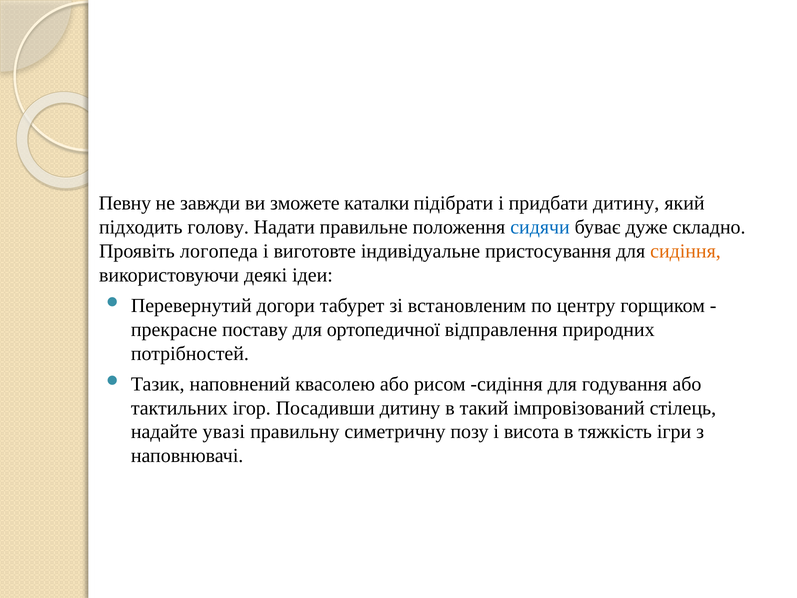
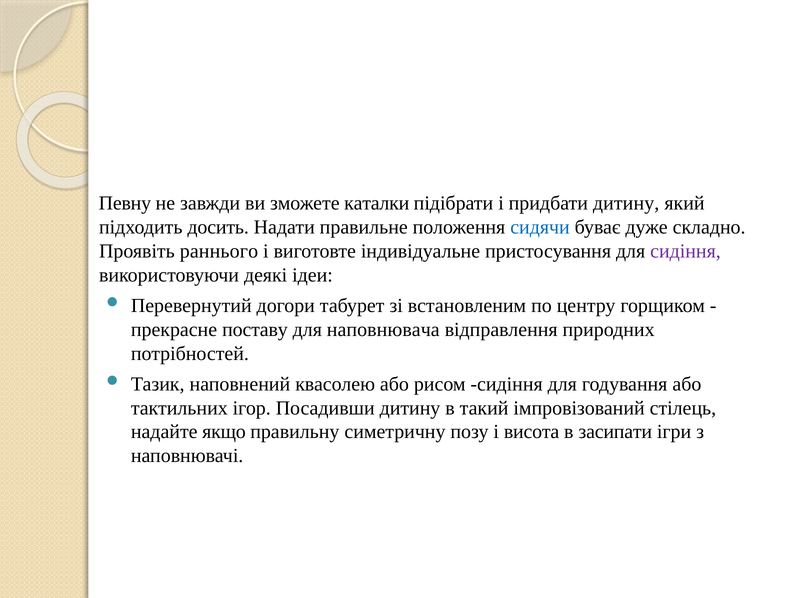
голову: голову -> досить (218, 227)
логопеда: логопеда -> раннього (219, 251)
сидіння colour: orange -> purple (685, 251)
ортопедичної: ортопедичної -> наповнювача (383, 329)
увазі: увазі -> якщо (224, 432)
тяжкість: тяжкість -> засипати (615, 432)
